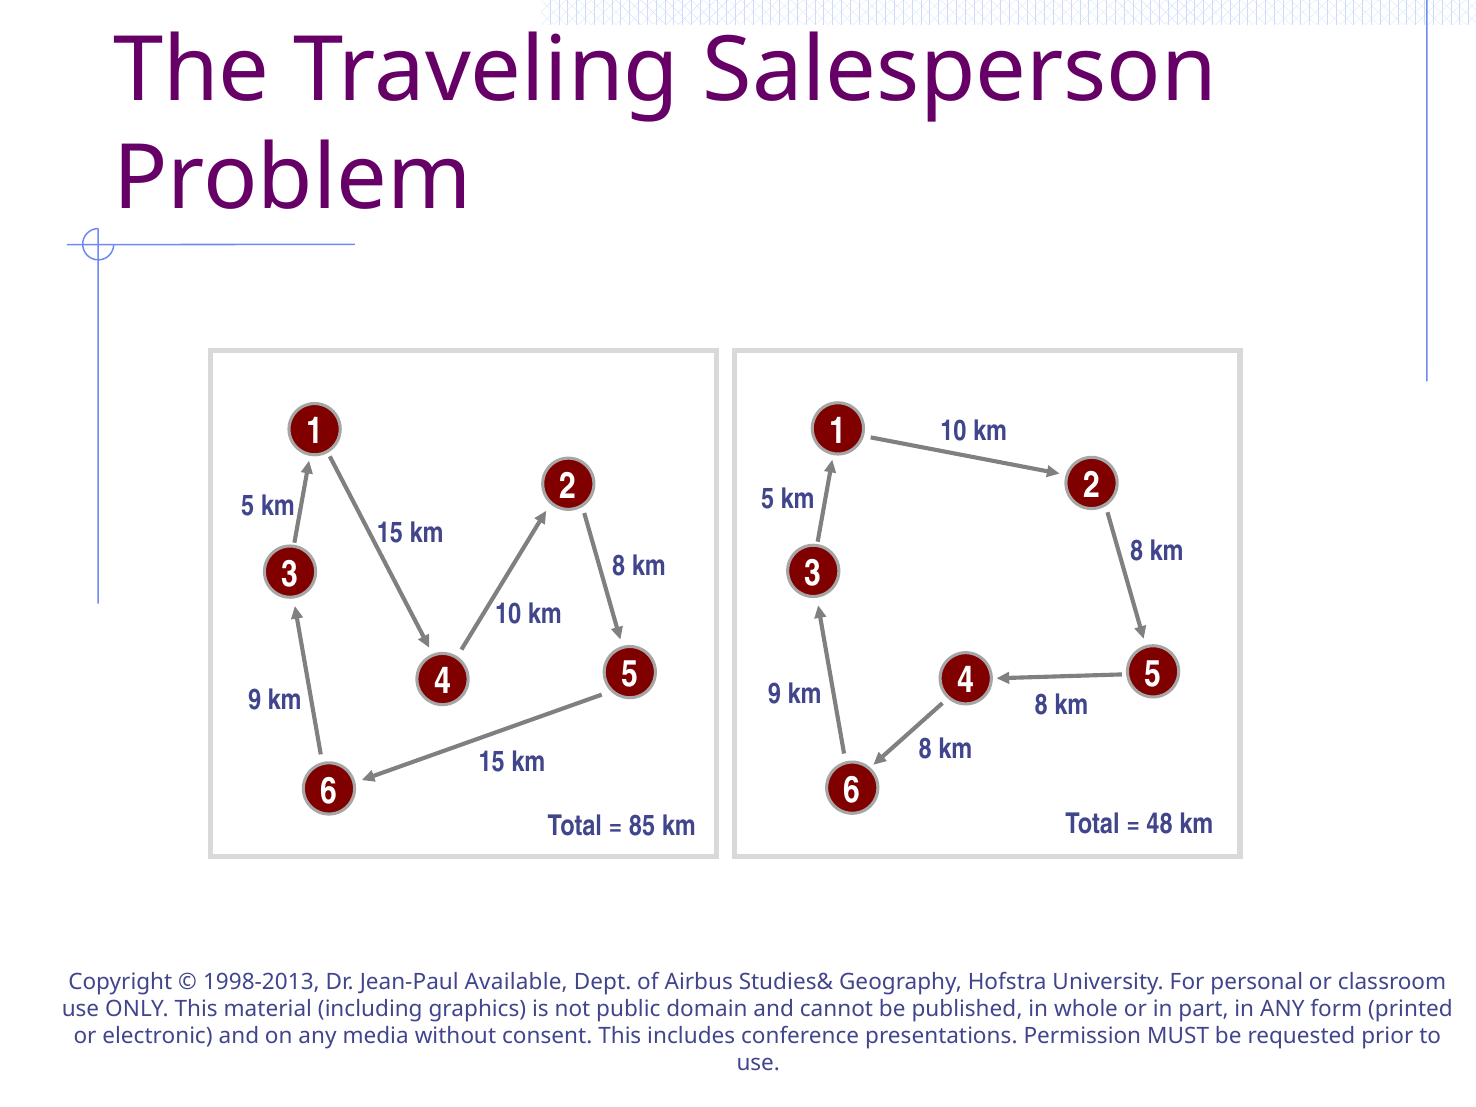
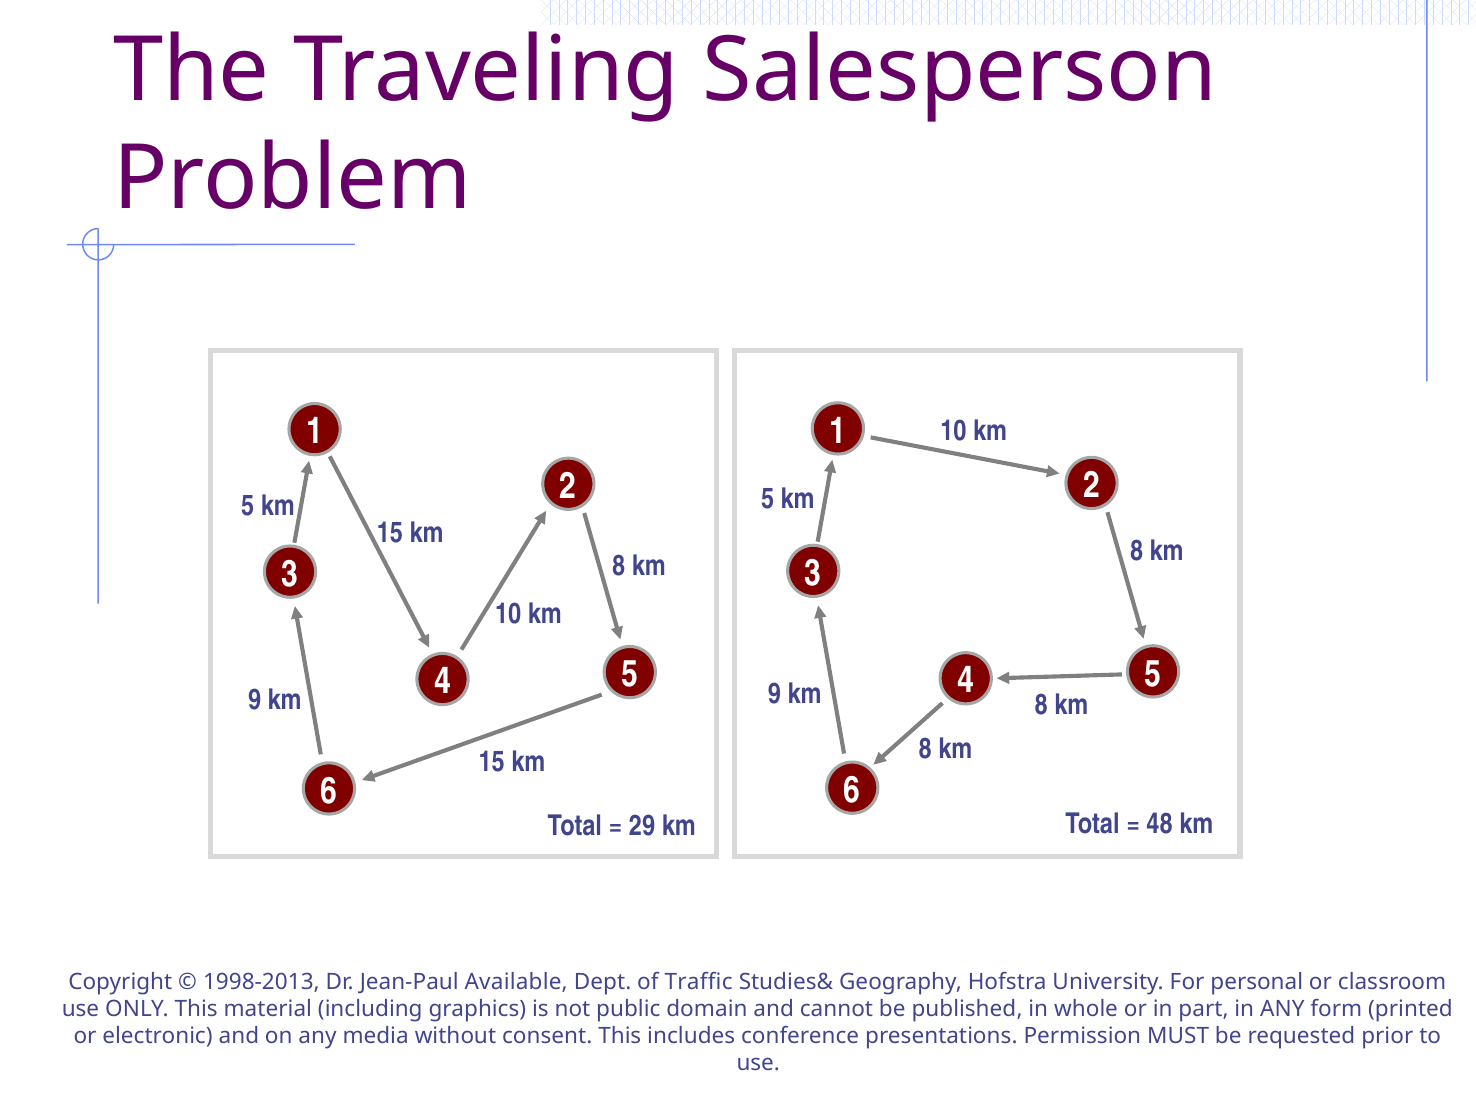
85: 85 -> 29 (642, 826)
Airbus: Airbus -> Traffic (699, 982)
